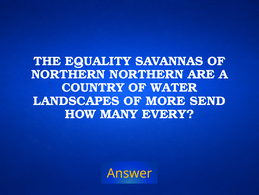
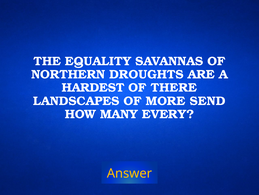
NORTHERN NORTHERN: NORTHERN -> DROUGHTS (146, 74)
COUNTRY: COUNTRY -> HARDEST (93, 87)
WATER: WATER -> THERE (174, 87)
